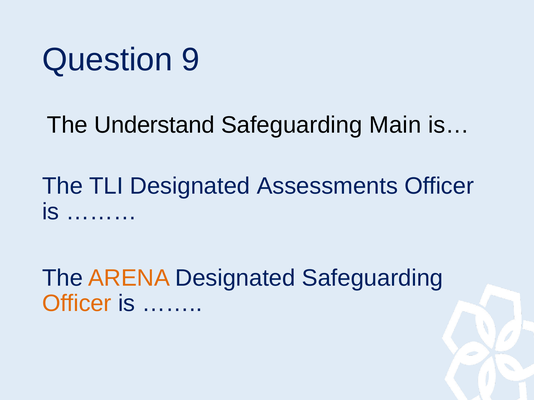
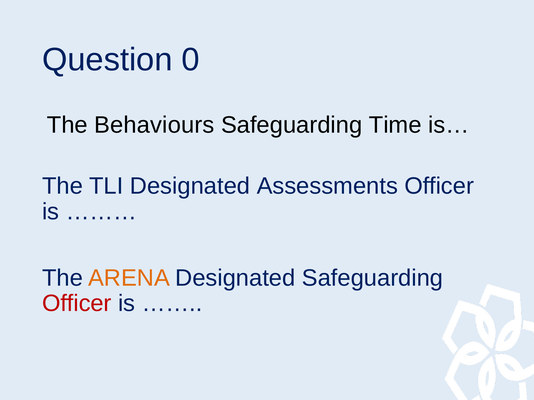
9: 9 -> 0 (191, 60)
Understand: Understand -> Behaviours (154, 125)
Main: Main -> Time (395, 125)
Officer colour: orange -> red (77, 304)
